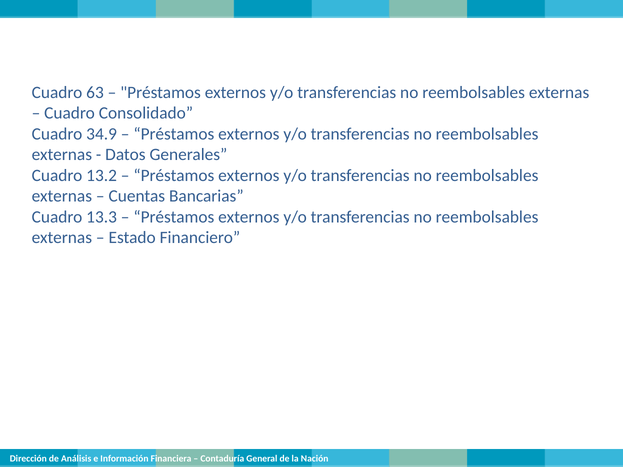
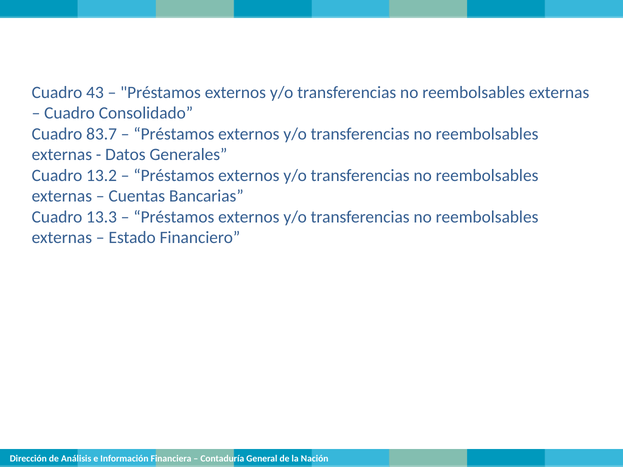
63: 63 -> 43 (95, 92)
34.9: 34.9 -> 83.7 (102, 134)
